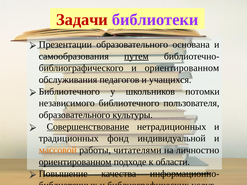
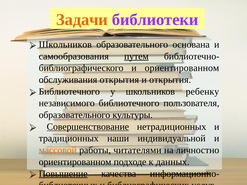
Задачи colour: red -> orange (82, 20)
Презентации: Презентации -> Школьников (65, 45)
обслуживания педагогов: педагогов -> открытия (119, 80)
и учащихся: учащихся -> открытия (170, 80)
потомки: потомки -> ребенку (202, 92)
фонд: фонд -> наши (118, 139)
ориентированном underline: present -> none (75, 162)
области: области -> данных (173, 162)
Повышение underline: none -> present (63, 174)
